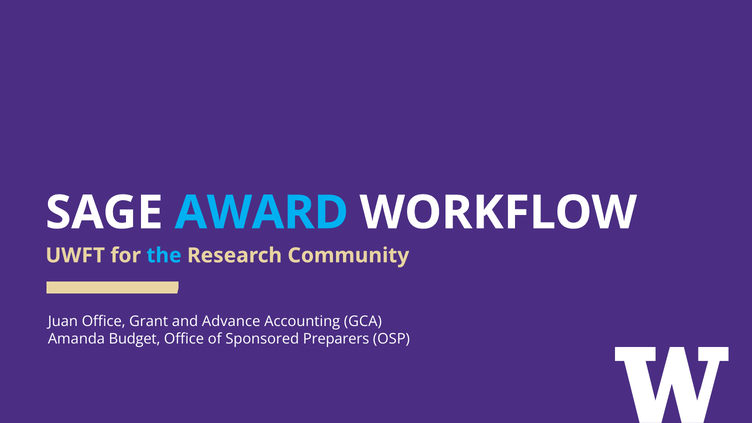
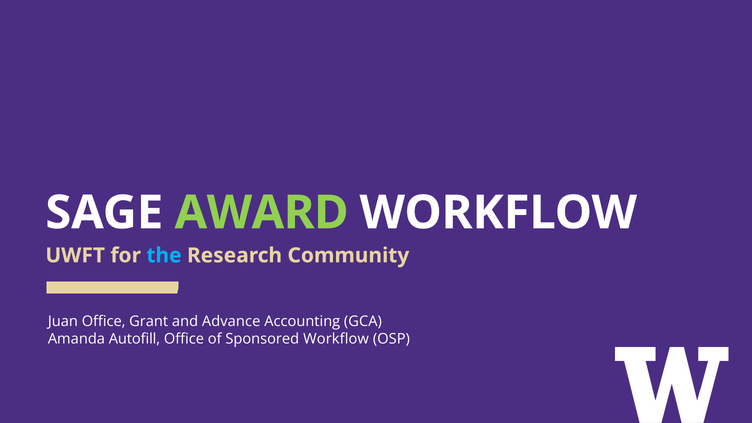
AWARD colour: light blue -> light green (262, 213)
Budget: Budget -> Autofill (134, 339)
Sponsored Preparers: Preparers -> Workflow (336, 339)
